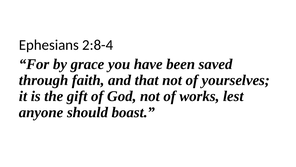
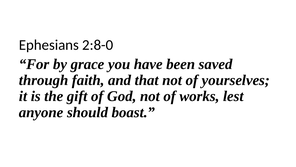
2:8-4: 2:8-4 -> 2:8-0 (98, 45)
